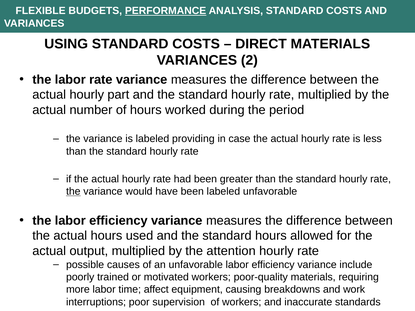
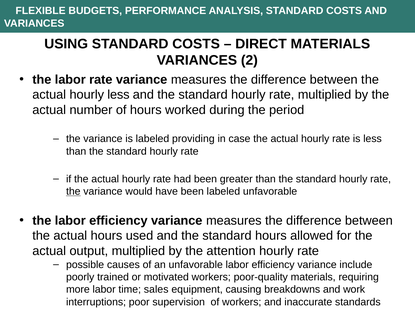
PERFORMANCE underline: present -> none (166, 11)
hourly part: part -> less (118, 95)
affect: affect -> sales (156, 290)
